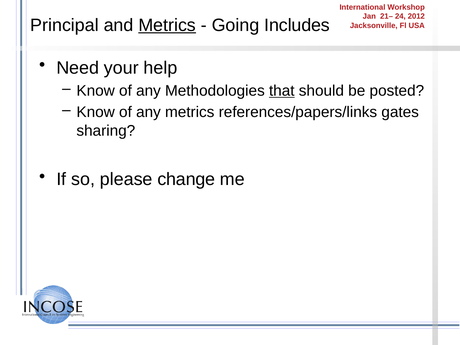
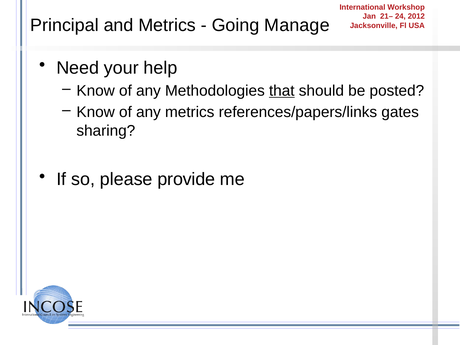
Metrics underline: present -> none (167, 25)
Includes: Includes -> Manage (297, 25)
change: change -> provide (186, 179)
